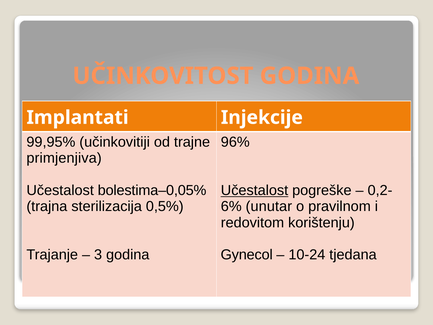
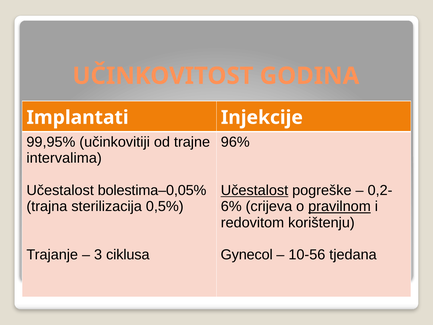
primjenjiva: primjenjiva -> intervalima (64, 158)
unutar: unutar -> crijeva (269, 206)
pravilnom underline: none -> present (339, 206)
3 godina: godina -> ciklusa (128, 255)
10-24: 10-24 -> 10-56 (307, 255)
